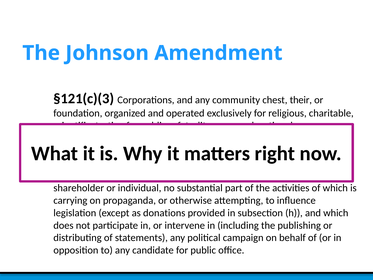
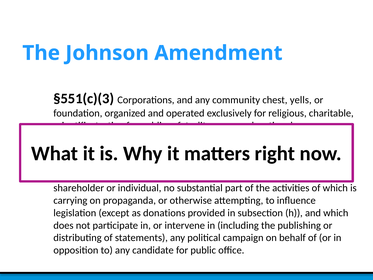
§121(c)(3: §121(c)(3 -> §551(c)(3 (84, 99)
their: their -> yells (301, 100)
